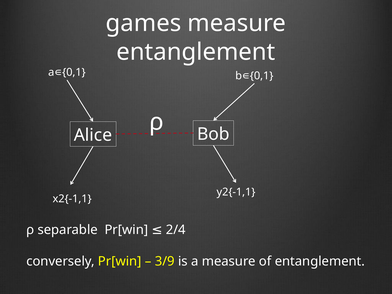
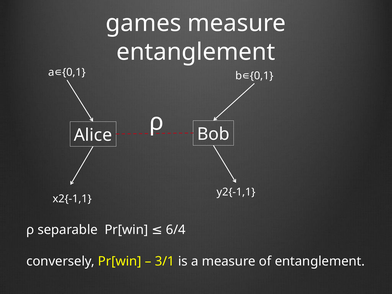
2/4: 2/4 -> 6/4 (176, 230)
3/9: 3/9 -> 3/1 (165, 261)
